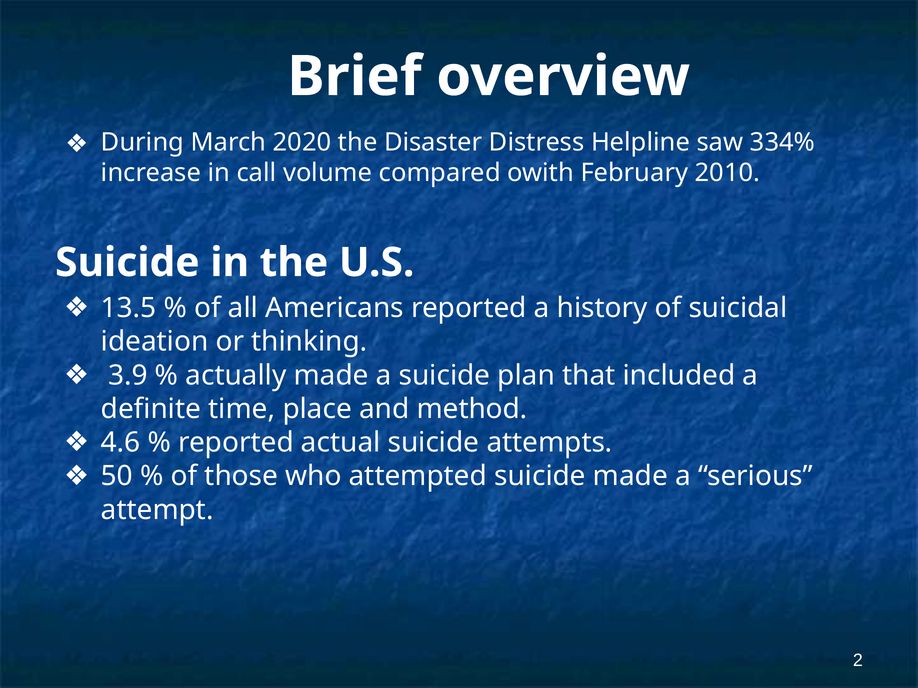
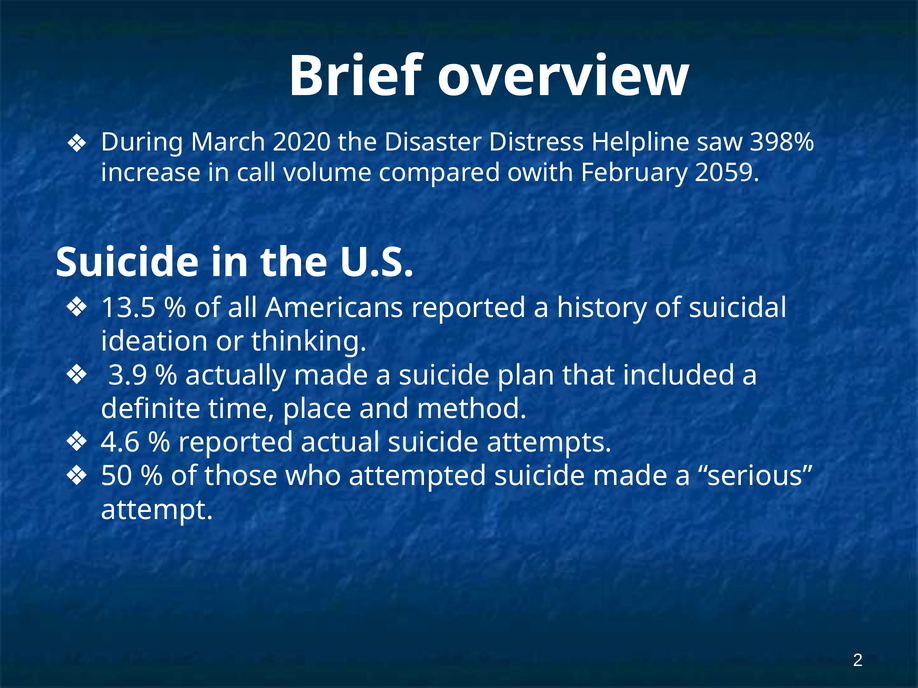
334%: 334% -> 398% (782, 142)
2010: 2010 -> 2059 (727, 173)
